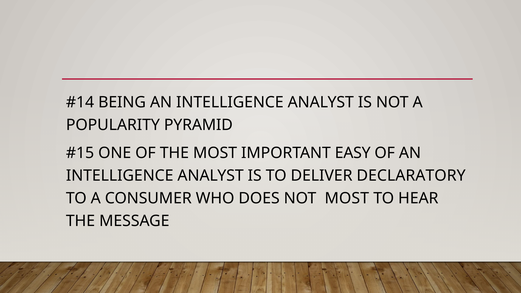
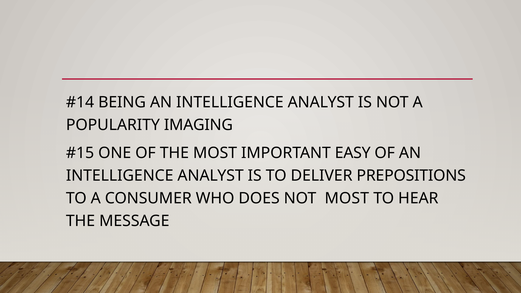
PYRAMID: PYRAMID -> IMAGING (198, 125)
DECLARATORY: DECLARATORY -> PREPOSITIONS (411, 176)
